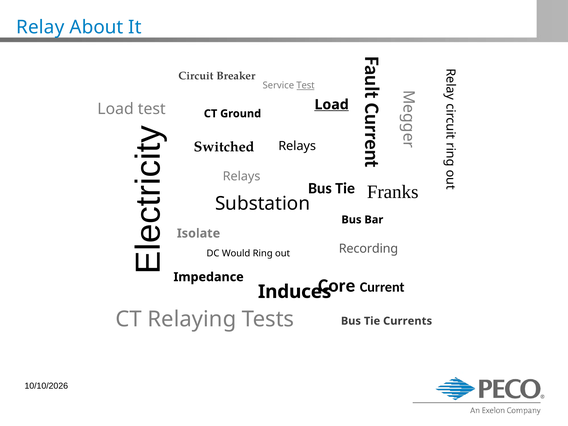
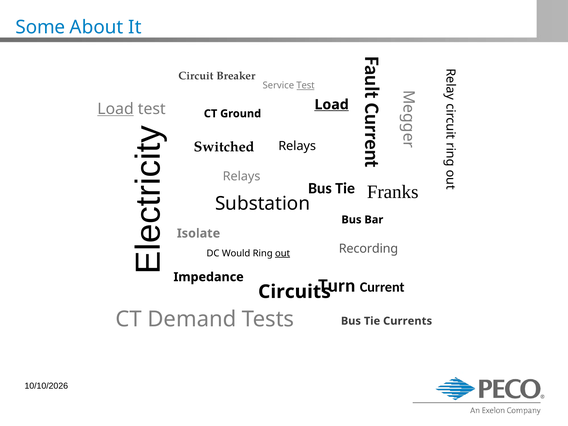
Relay: Relay -> Some (40, 27)
Load underline: none -> present (116, 109)
out underline: none -> present (283, 253)
Core: Core -> Turn (337, 286)
Induces: Induces -> Circuits (294, 292)
Relaying: Relaying -> Demand (192, 319)
